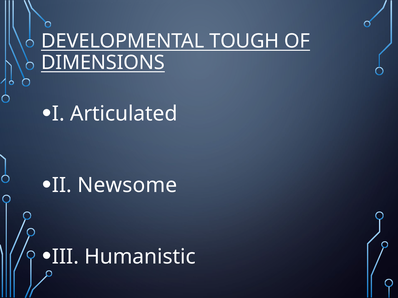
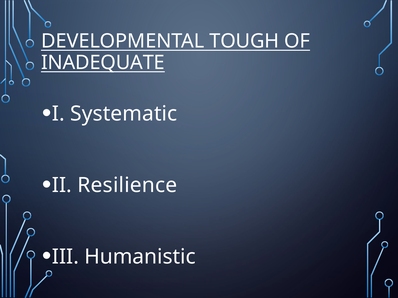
DIMENSIONS: DIMENSIONS -> INADEQUATE (103, 63)
Articulated: Articulated -> Systematic (124, 114)
Newsome: Newsome -> Resilience (127, 186)
